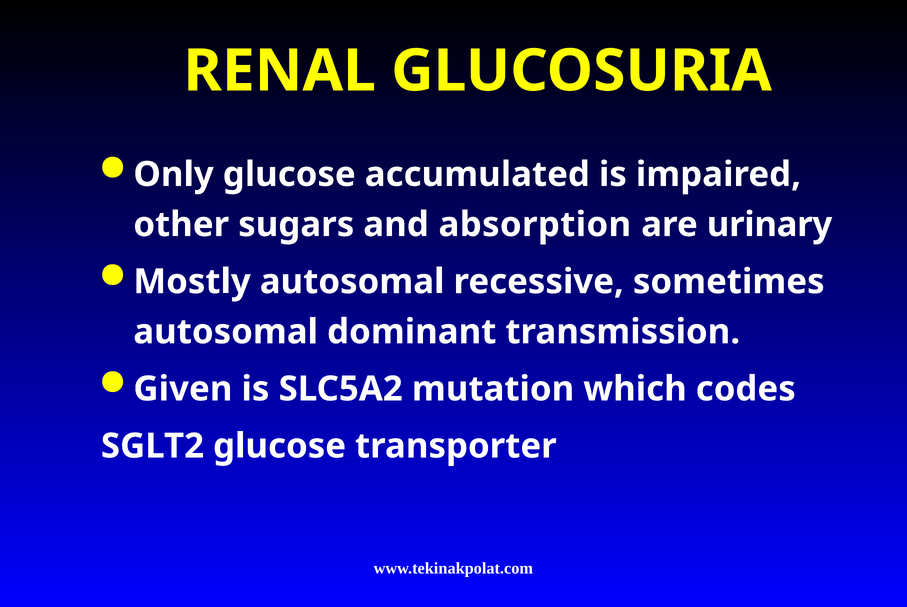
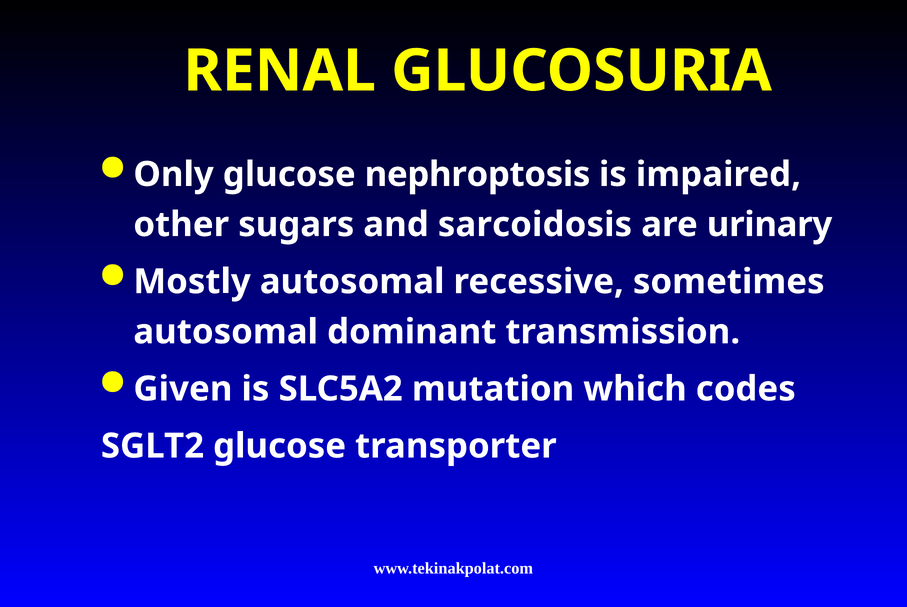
accumulated: accumulated -> nephroptosis (478, 174)
absorption: absorption -> sarcoidosis (535, 225)
